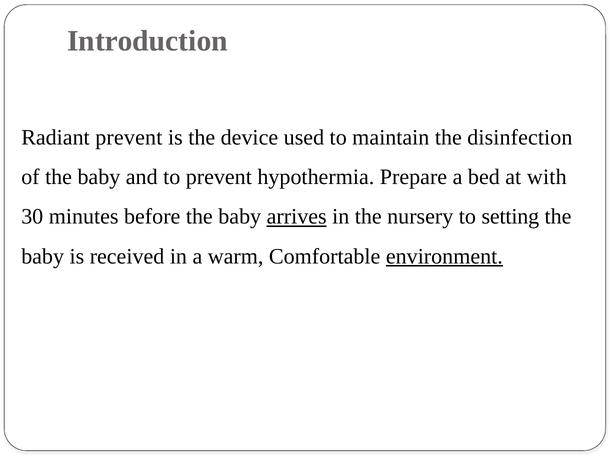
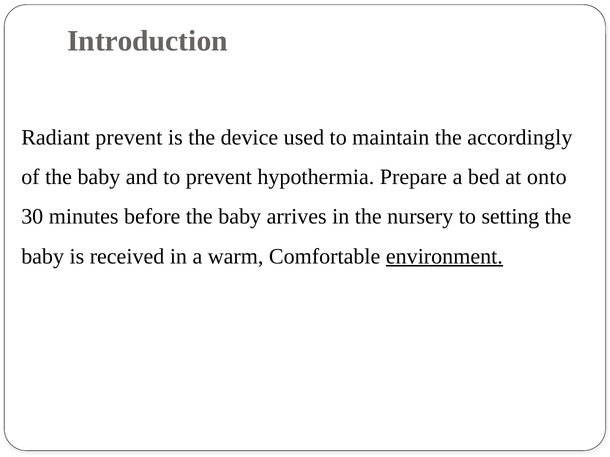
disinfection: disinfection -> accordingly (520, 138)
with: with -> onto (547, 177)
arrives underline: present -> none (297, 217)
